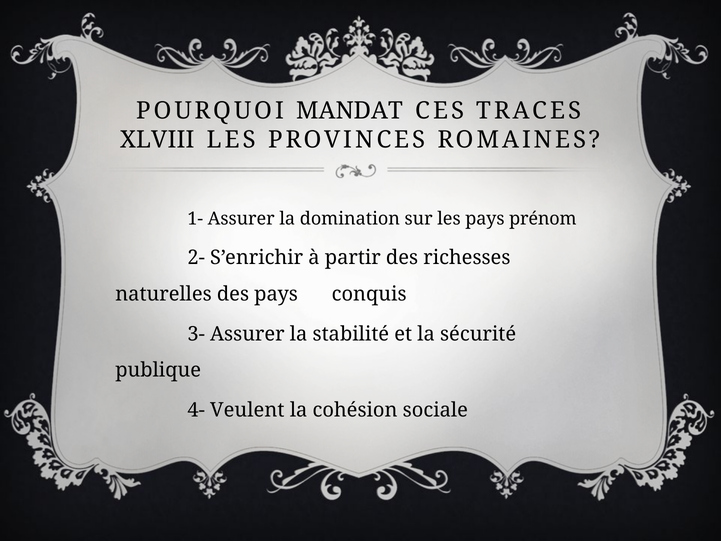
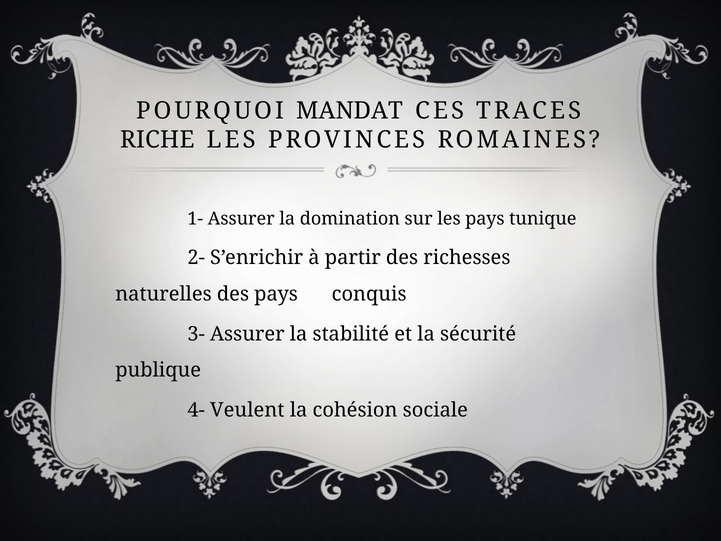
XLVIII: XLVIII -> RICHE (157, 140)
prénom: prénom -> tunique (543, 219)
